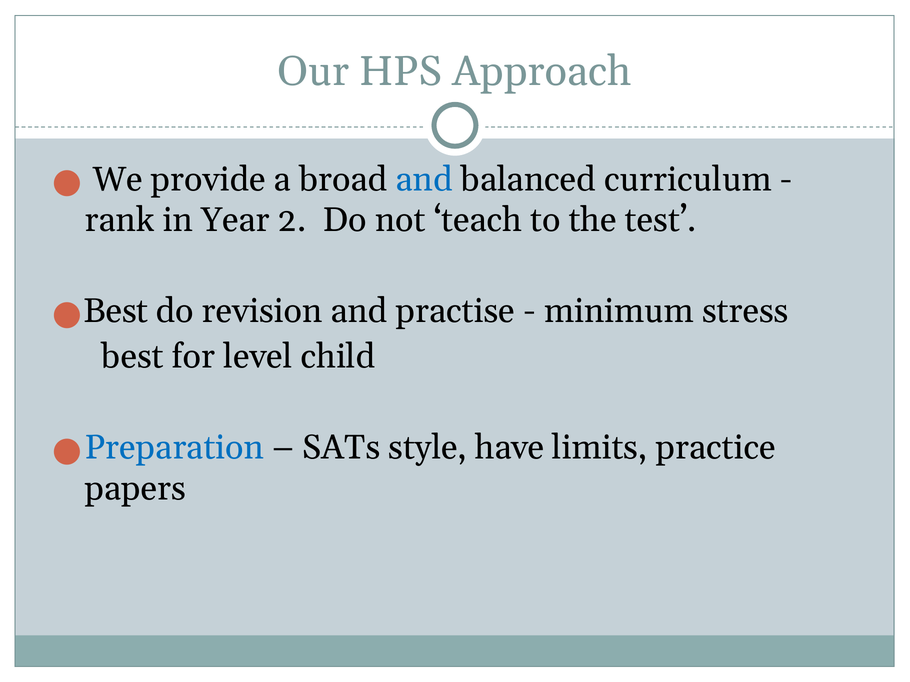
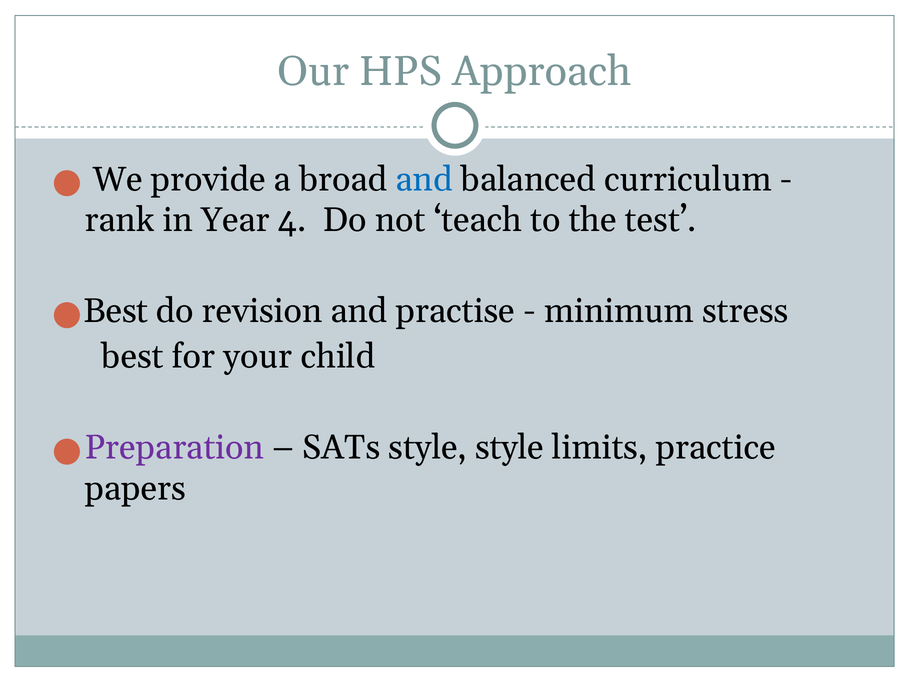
2: 2 -> 4 (292, 220)
level: level -> your (258, 357)
Preparation colour: blue -> purple (174, 448)
style have: have -> style (510, 448)
